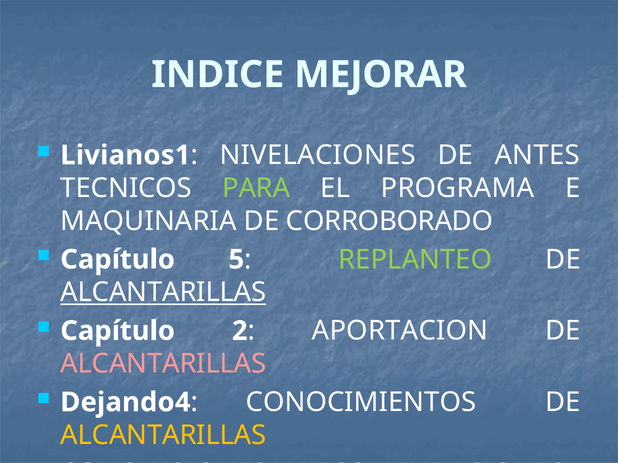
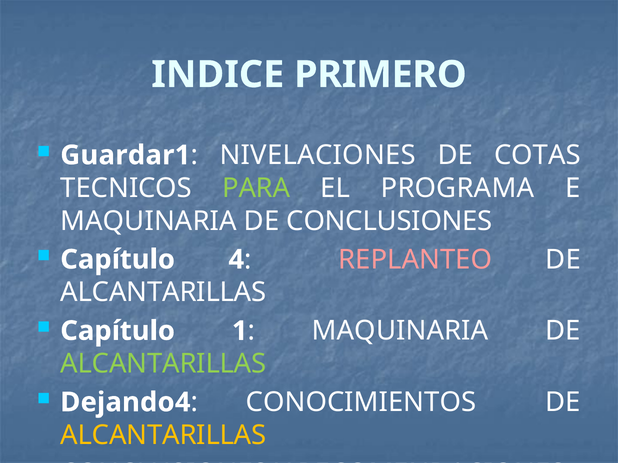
MEJORAR: MEJORAR -> PRIMERO (380, 75)
Livianos1: Livianos1 -> Guardar1 (125, 155)
ANTES: ANTES -> COTAS (537, 155)
DE CORROBORADO: CORROBORADO -> CONCLUSIONES (390, 221)
5: 5 -> 4 (236, 260)
REPLANTEO colour: light green -> pink (415, 260)
ALCANTARILLAS underline: present -> none (163, 293)
2: 2 -> 1 (240, 331)
APORTACION: APORTACION -> MAQUINARIA (400, 331)
ALCANTARILLAS colour: pink -> light green (163, 364)
